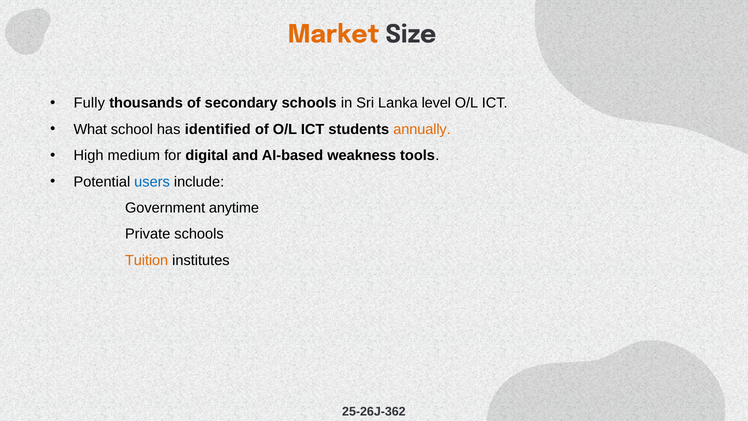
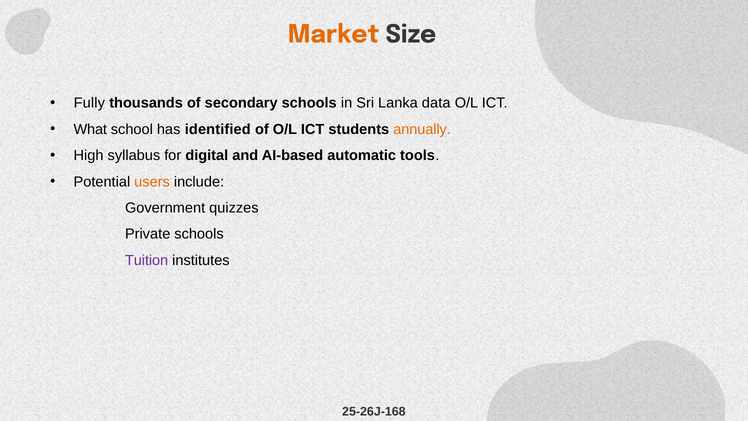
level: level -> data (436, 103)
medium: medium -> syllabus (134, 155)
weakness: weakness -> automatic (362, 155)
users colour: blue -> orange (152, 182)
anytime: anytime -> quizzes (234, 208)
Tuition colour: orange -> purple (147, 260)
25-26J-362: 25-26J-362 -> 25-26J-168 (374, 411)
